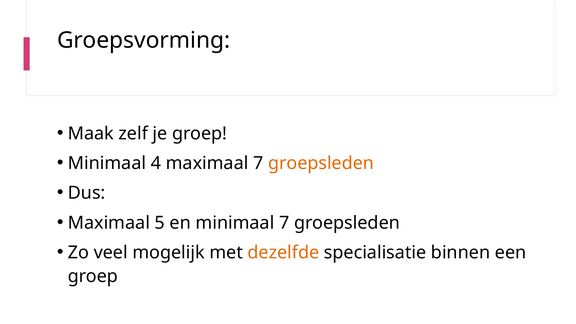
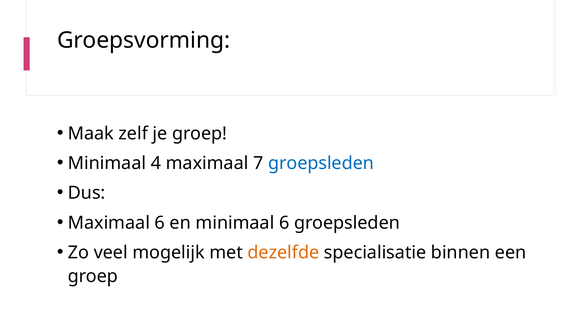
groepsleden colour: orange -> blue (321, 163)
Maximaal 5: 5 -> 6 (160, 223)
minimaal 7: 7 -> 6 (284, 223)
